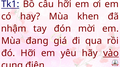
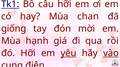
khen: khen -> chan (88, 16)
nhậm: nhậm -> giống (14, 29)
đang: đang -> hạnh (37, 41)
yêu underline: none -> present (68, 53)
